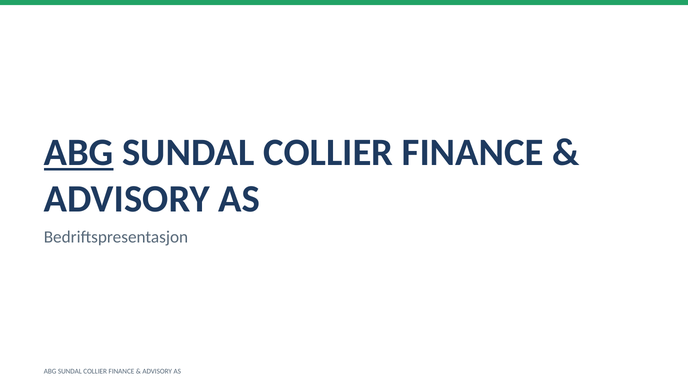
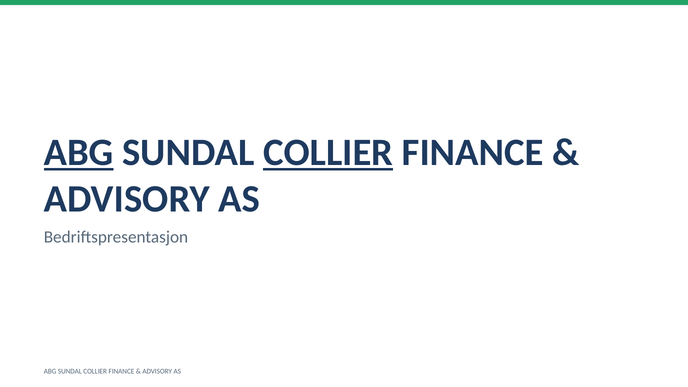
COLLIER underline: none -> present (328, 153)
